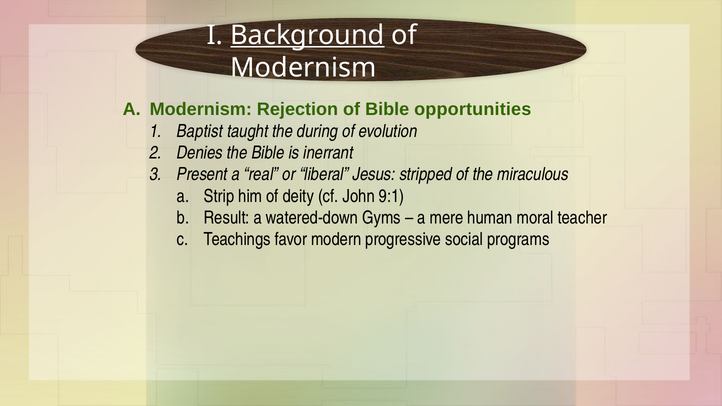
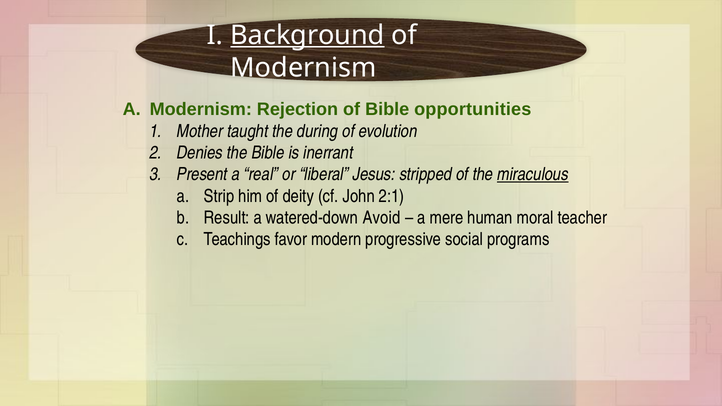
Baptist: Baptist -> Mother (200, 131)
miraculous underline: none -> present (533, 174)
9:1: 9:1 -> 2:1 (392, 196)
Gyms: Gyms -> Avoid (381, 218)
